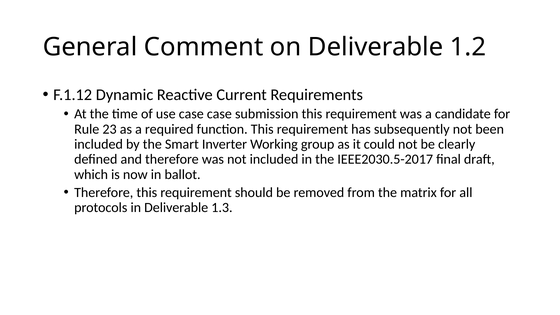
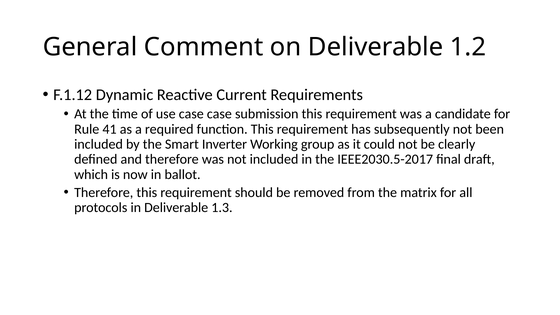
23: 23 -> 41 (110, 129)
